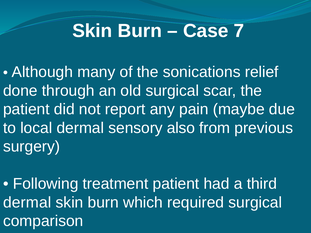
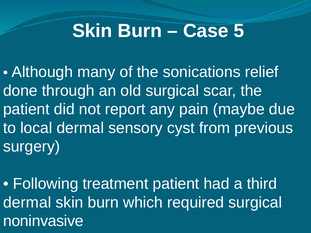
7: 7 -> 5 (239, 31)
also: also -> cyst (181, 128)
comparison: comparison -> noninvasive (43, 221)
